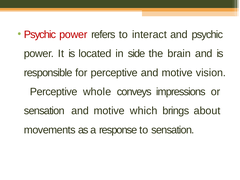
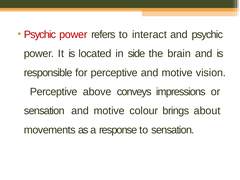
whole: whole -> above (97, 92)
which: which -> colour (144, 111)
